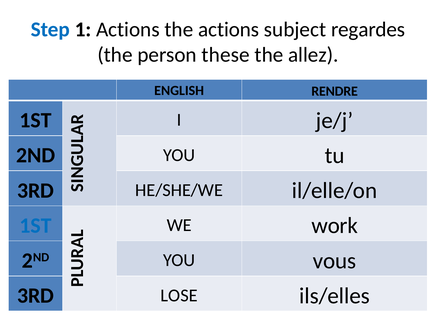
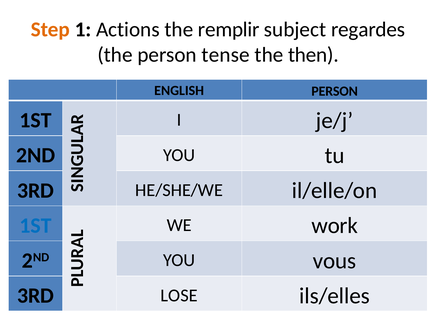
Step colour: blue -> orange (50, 29)
the actions: actions -> remplir (229, 29)
these: these -> tense (226, 55)
allez: allez -> then (313, 55)
ENGLISH RENDRE: RENDRE -> PERSON (335, 91)
